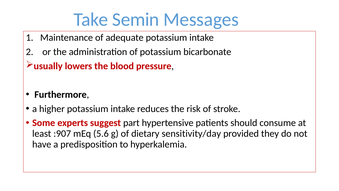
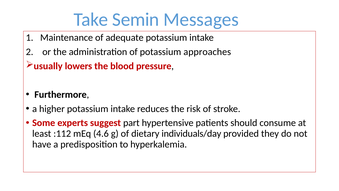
bicarbonate: bicarbonate -> approaches (207, 52)
:907: :907 -> :112 (62, 133)
5.6: 5.6 -> 4.6 (101, 133)
sensitivity/day: sensitivity/day -> individuals/day (191, 133)
